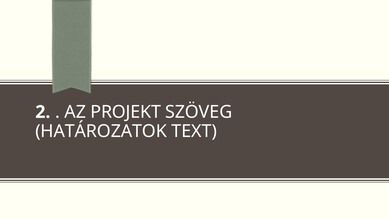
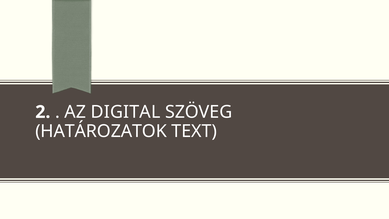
PROJEKT: PROJEKT -> DIGITAL (126, 112)
